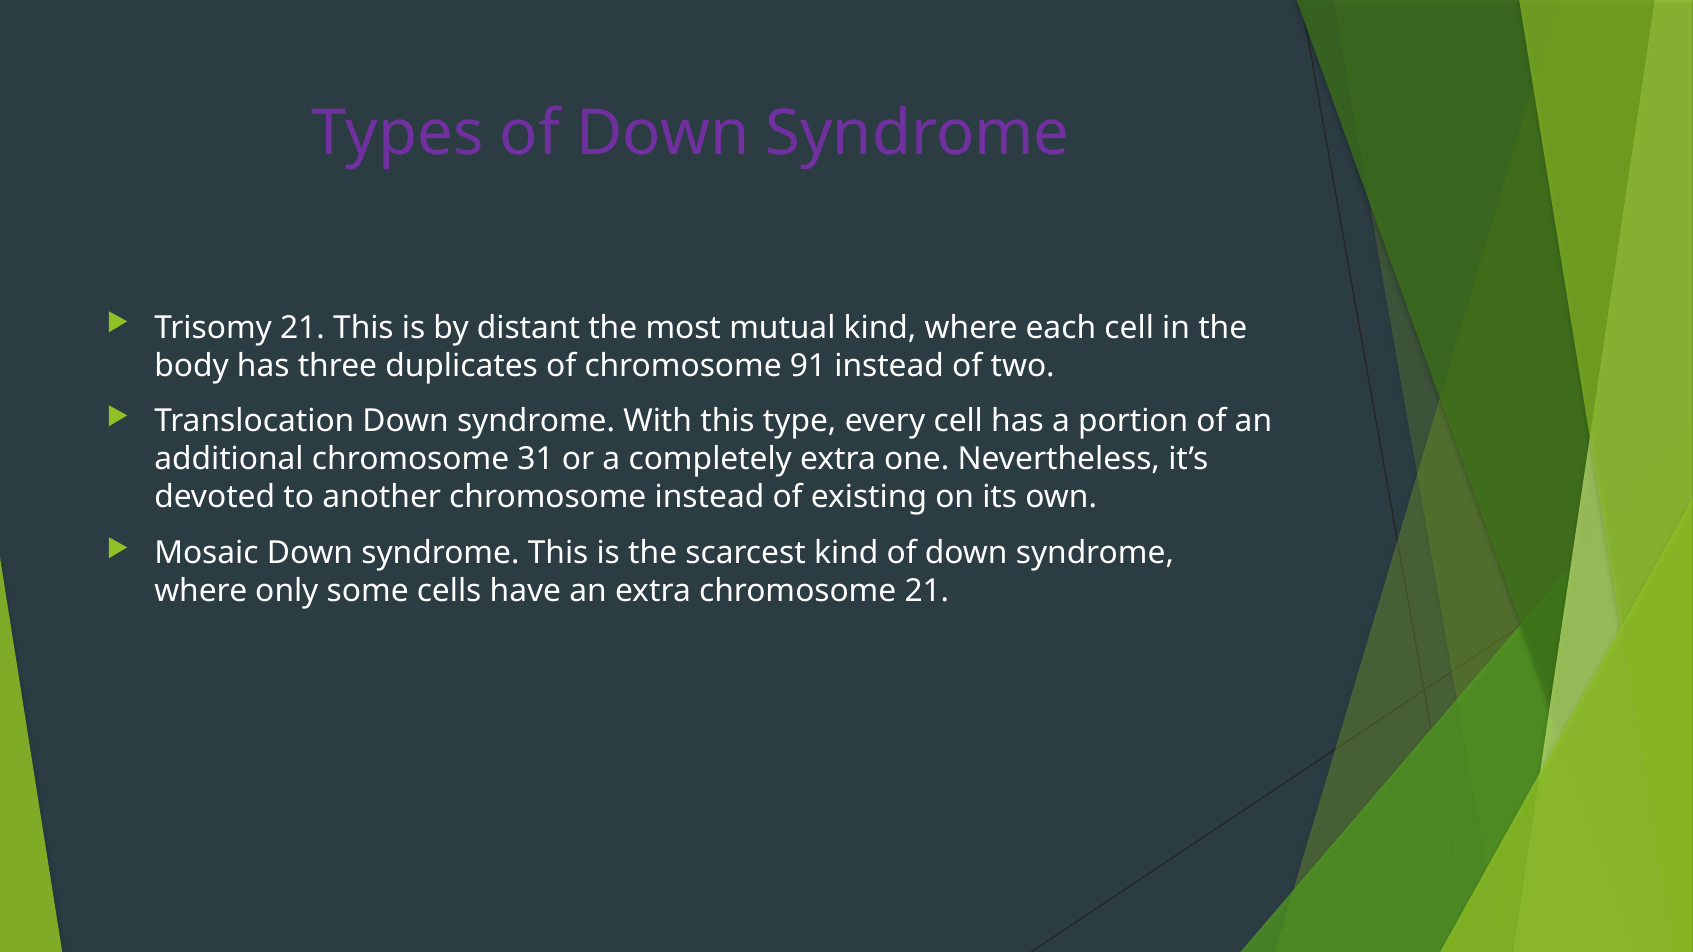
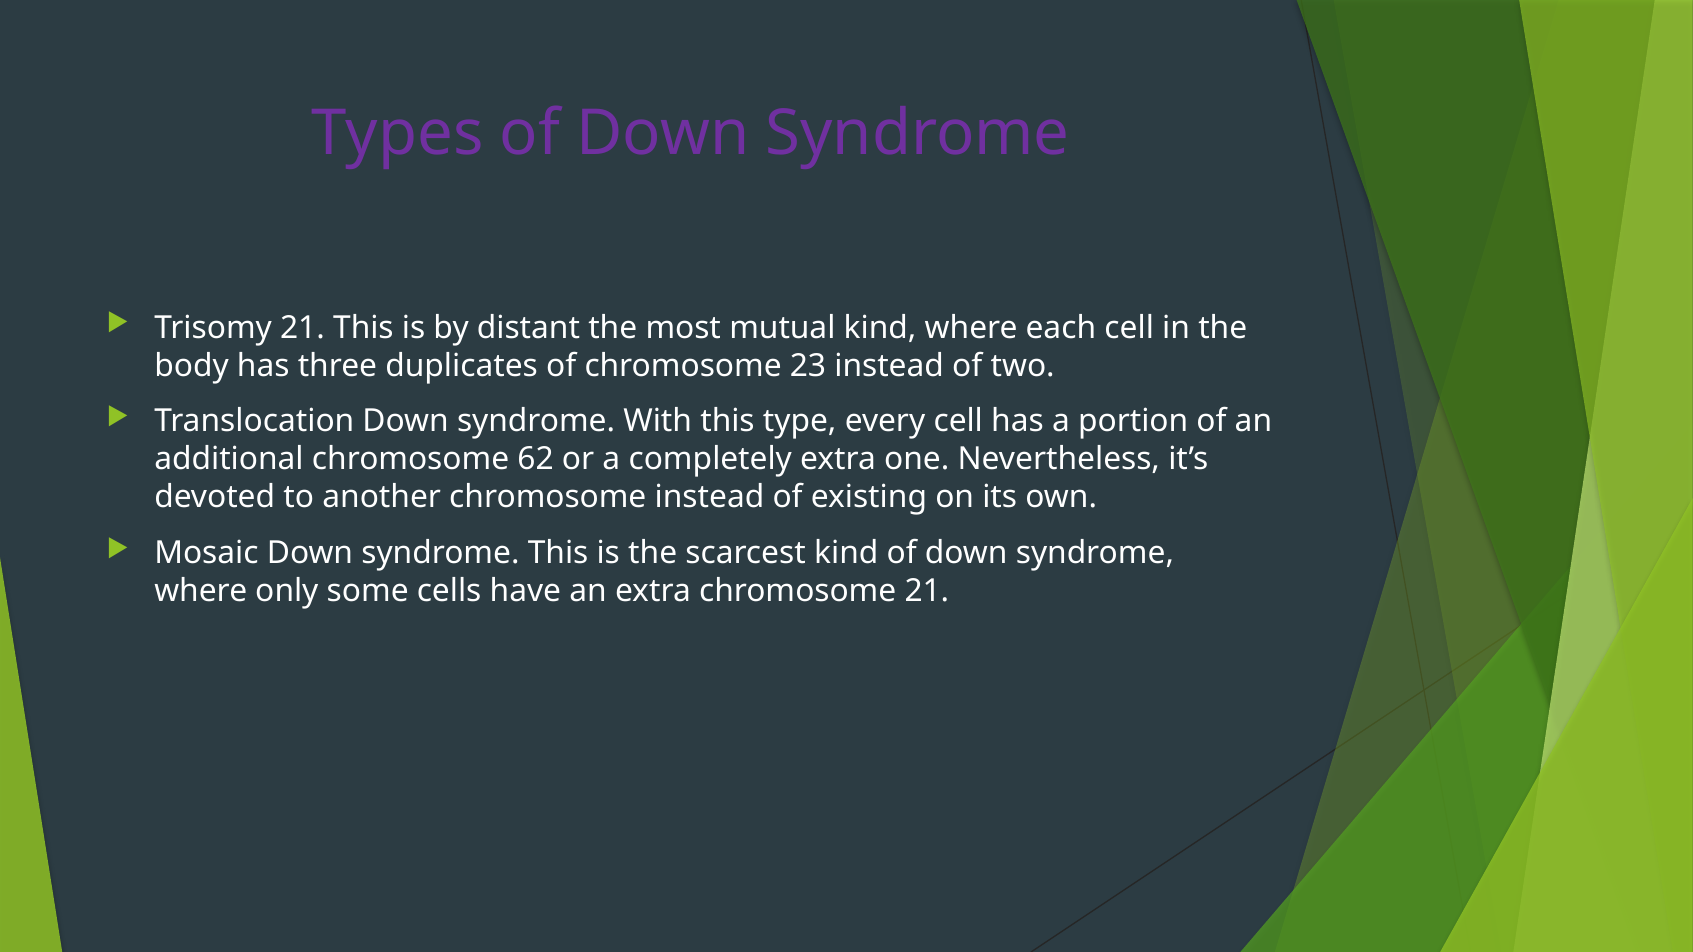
91: 91 -> 23 (808, 366)
31: 31 -> 62 (536, 460)
